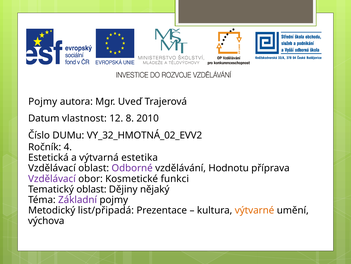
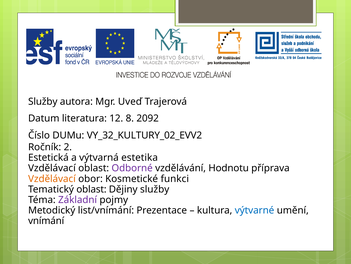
Pojmy: Pojmy -> Služby (43, 101)
vlastnost: vlastnost -> literatura (84, 118)
2010: 2010 -> 2092 (148, 118)
VY_32_HMOTNÁ_02_EVV2: VY_32_HMOTNÁ_02_EVV2 -> VY_32_KULTURY_02_EVV2 (144, 135)
4: 4 -> 2 (68, 147)
Vzdělávací colour: purple -> orange (52, 178)
Dějiny nějaký: nějaký -> služby (155, 189)
list/připadá: list/připadá -> list/vnímání (106, 210)
výtvarné colour: orange -> blue (255, 210)
výchova: výchova -> vnímání (46, 220)
